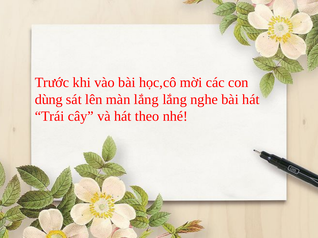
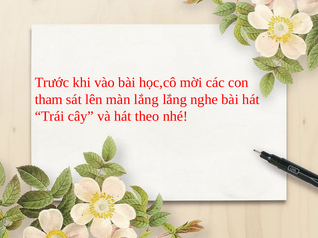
dùng: dùng -> tham (49, 100)
